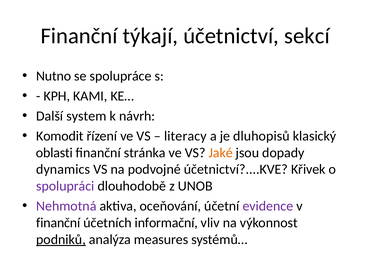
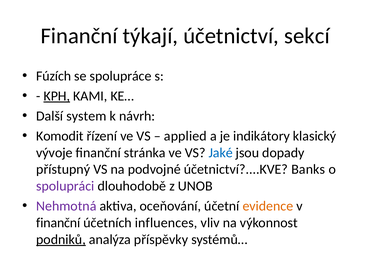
Nutno: Nutno -> Fúzích (54, 76)
KPH underline: none -> present (57, 96)
literacy: literacy -> applied (185, 136)
dluhopisů: dluhopisů -> indikátory (262, 136)
oblasti: oblasti -> vývoje (54, 153)
Jaké colour: orange -> blue (221, 153)
dynamics: dynamics -> přístupný (63, 170)
Křivek: Křivek -> Banks (308, 170)
evidence colour: purple -> orange (268, 206)
informační: informační -> influences (166, 223)
measures: measures -> příspěvky (161, 240)
